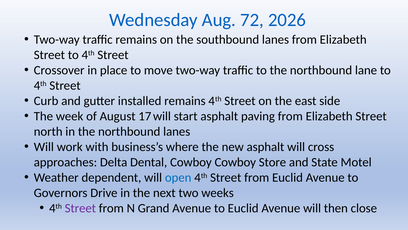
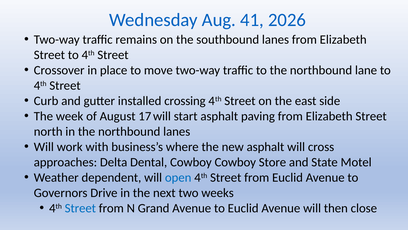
72: 72 -> 41 (252, 20)
installed remains: remains -> crossing (185, 101)
Street colour: purple -> blue (80, 208)
